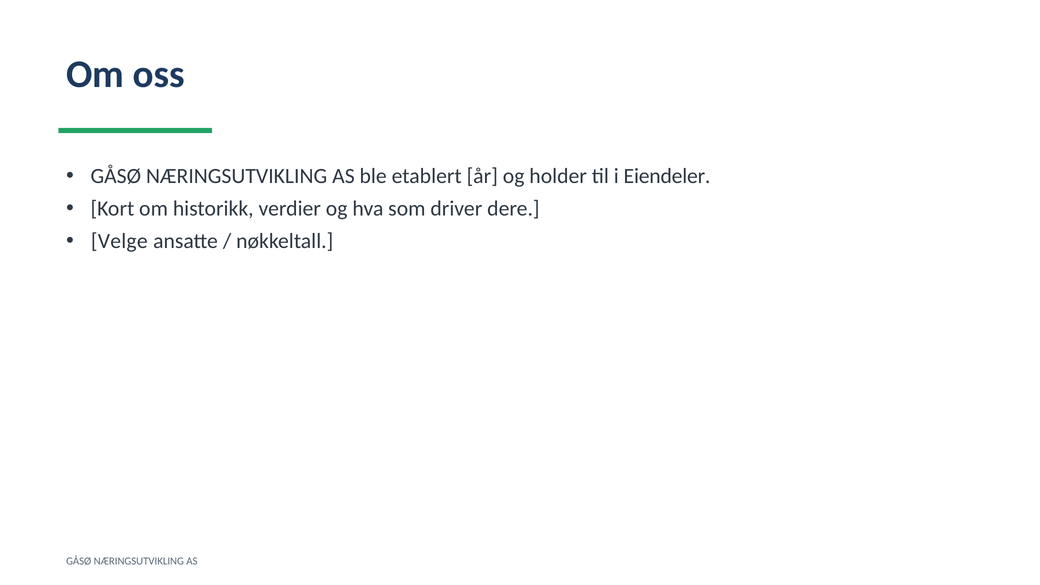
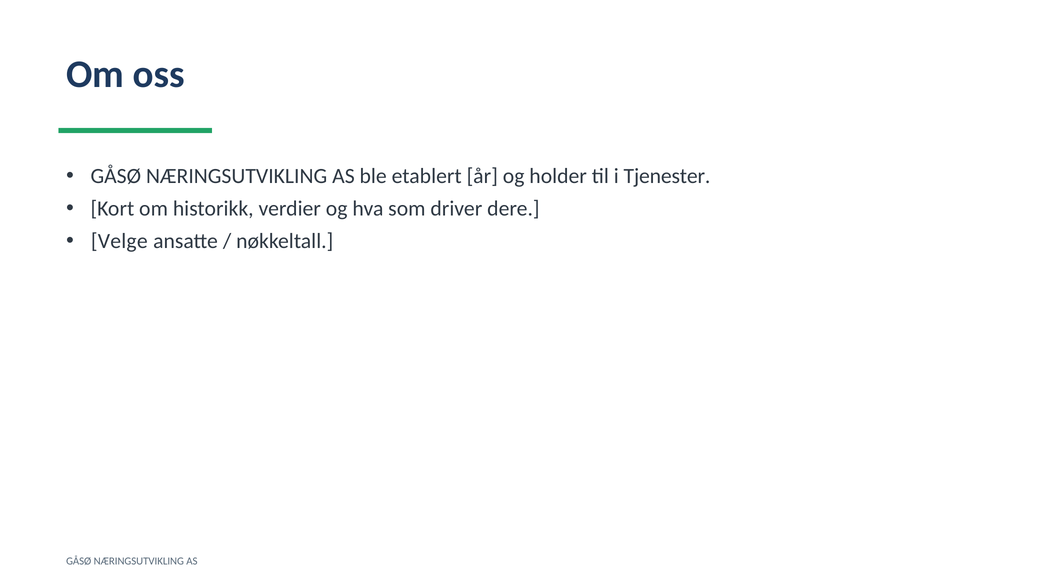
Eiendeler: Eiendeler -> Tjenester (667, 176)
